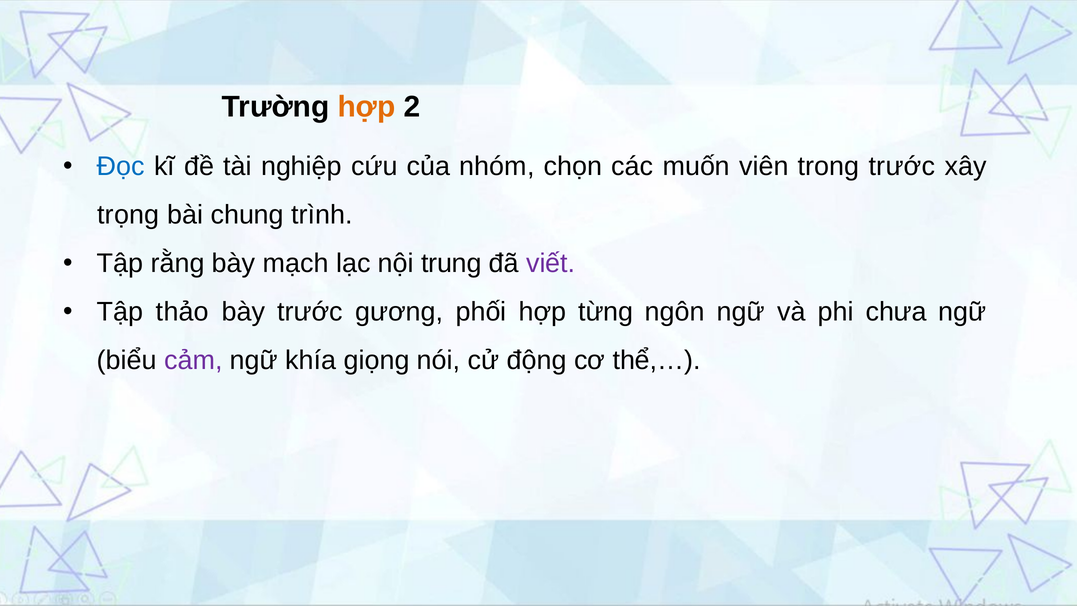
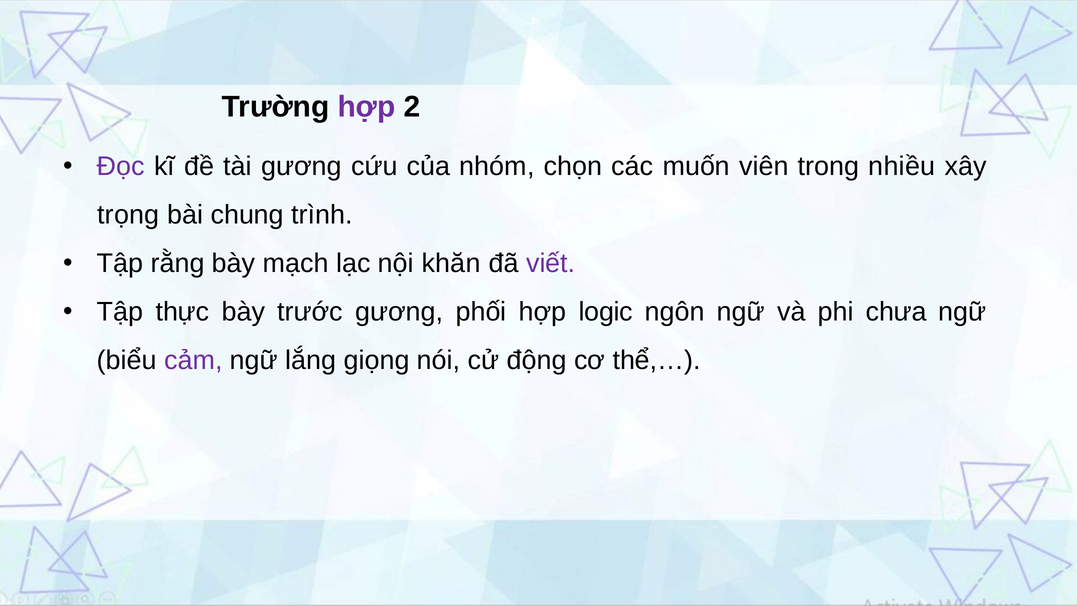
hợp colour: orange -> purple (367, 107)
Đọc colour: blue -> purple (121, 167)
tài nghiệp: nghiệp -> gương (301, 167)
trong trước: trước -> nhiều (902, 167)
trung: trung -> khăn (451, 263)
thảo: thảo -> thực (183, 312)
từng: từng -> logic (606, 312)
khía: khía -> lắng (311, 360)
